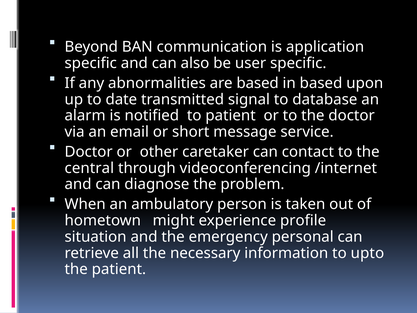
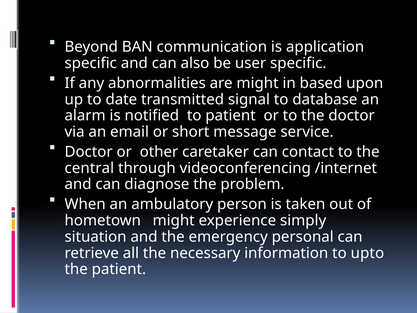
are based: based -> might (258, 83)
profile: profile -> simply (303, 220)
